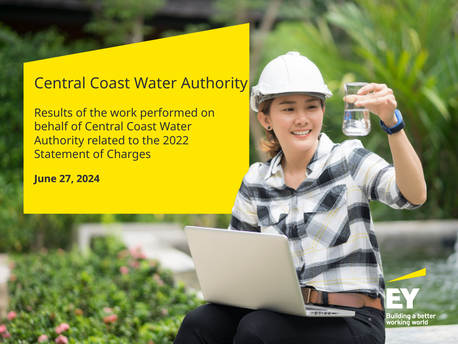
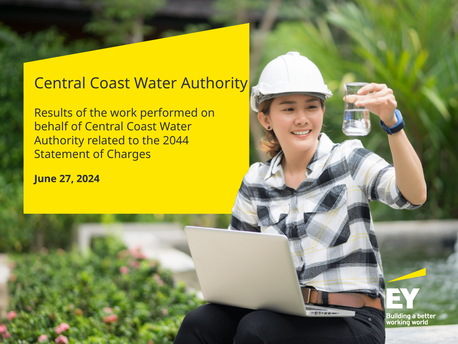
2022: 2022 -> 2044 (176, 140)
